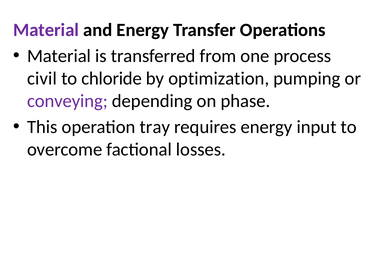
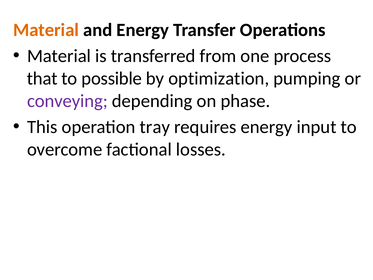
Material colour: purple -> orange (46, 30)
civil: civil -> that (42, 78)
chloride: chloride -> possible (112, 78)
